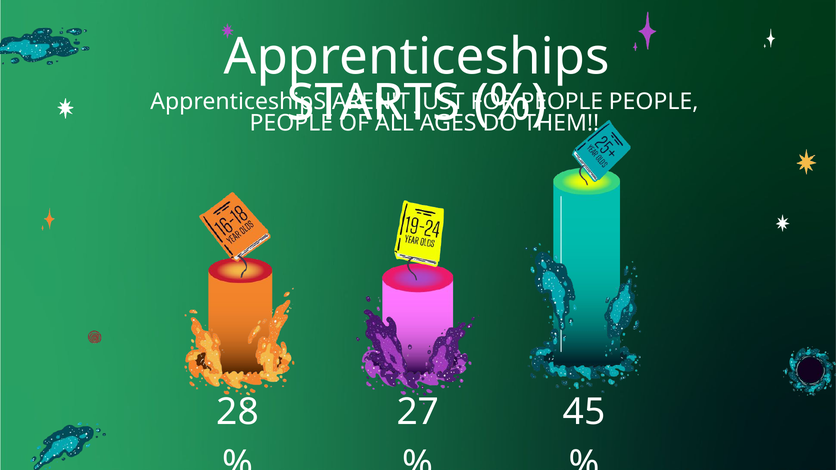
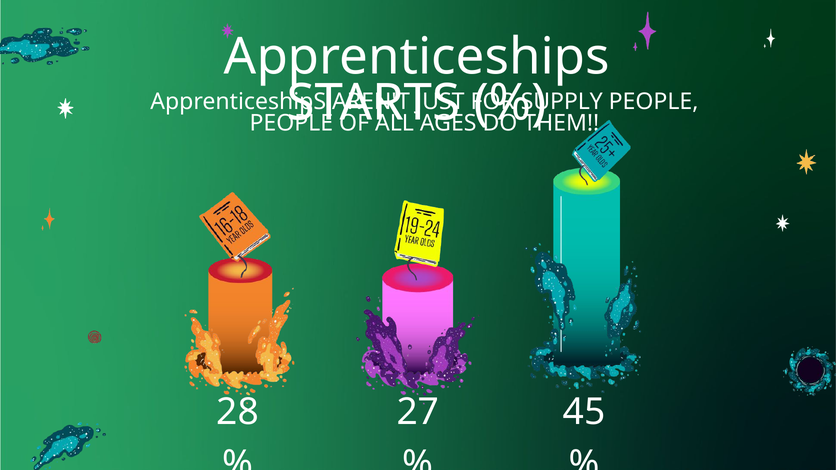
PEOPLE: PEOPLE -> SUPPLY (562, 102)
